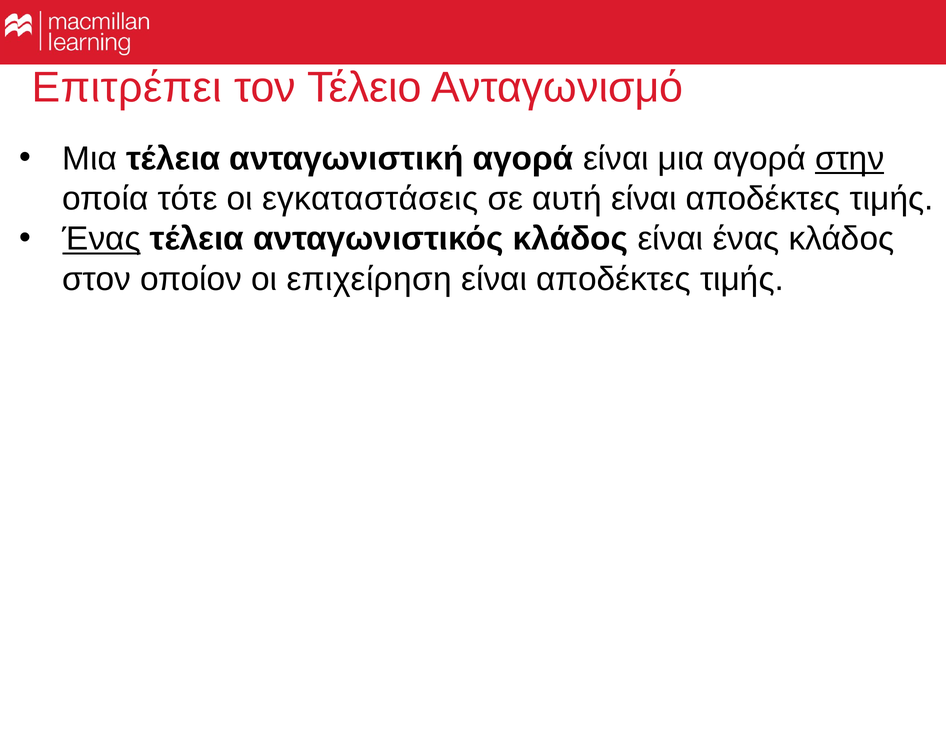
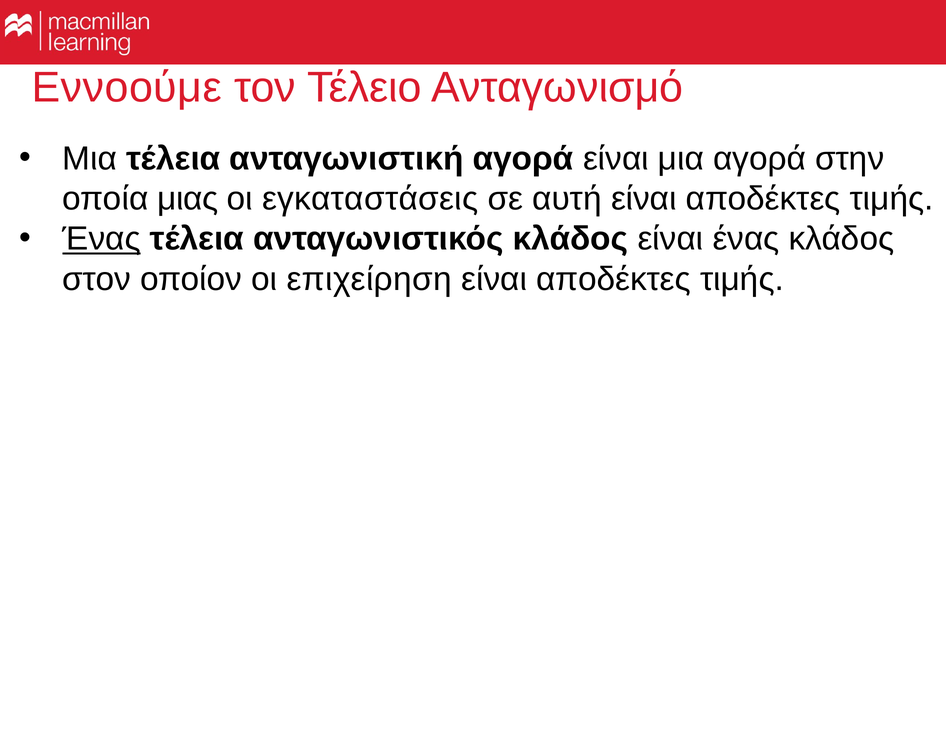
Επιτρέπει: Επιτρέπει -> Εννοούμε (127, 88)
στην underline: present -> none (850, 159)
τότε: τότε -> μιας (188, 199)
